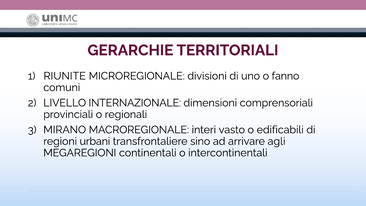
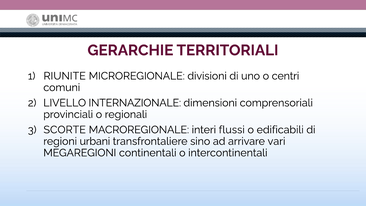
fanno: fanno -> centri (285, 76)
MIRANO: MIRANO -> SCORTE (65, 130)
vasto: vasto -> flussi (232, 130)
agli: agli -> vari (276, 141)
